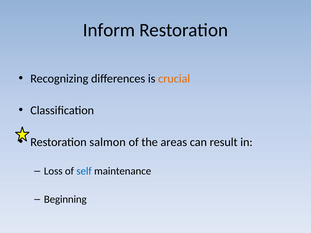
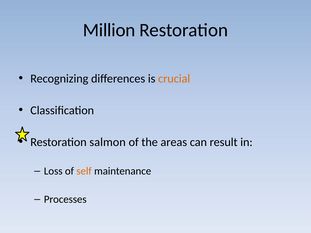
Inform: Inform -> Million (109, 30)
self colour: blue -> orange (84, 171)
Beginning: Beginning -> Processes (65, 200)
